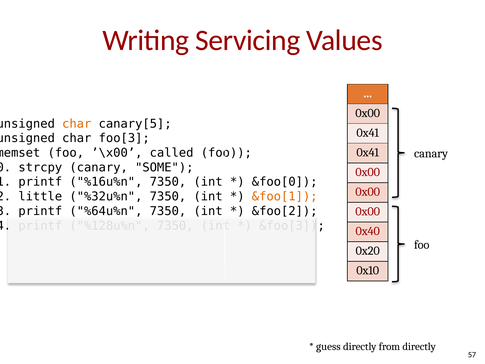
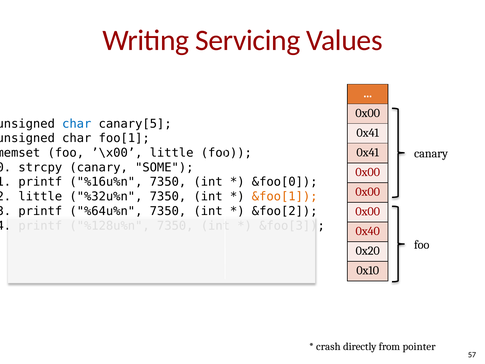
char colour: orange -> blue (77, 124)
foo[3: foo[3 -> foo[1 (124, 138)
’\x00 called: called -> little (172, 153)
guess: guess -> crash (328, 346)
from directly: directly -> pointer (419, 346)
